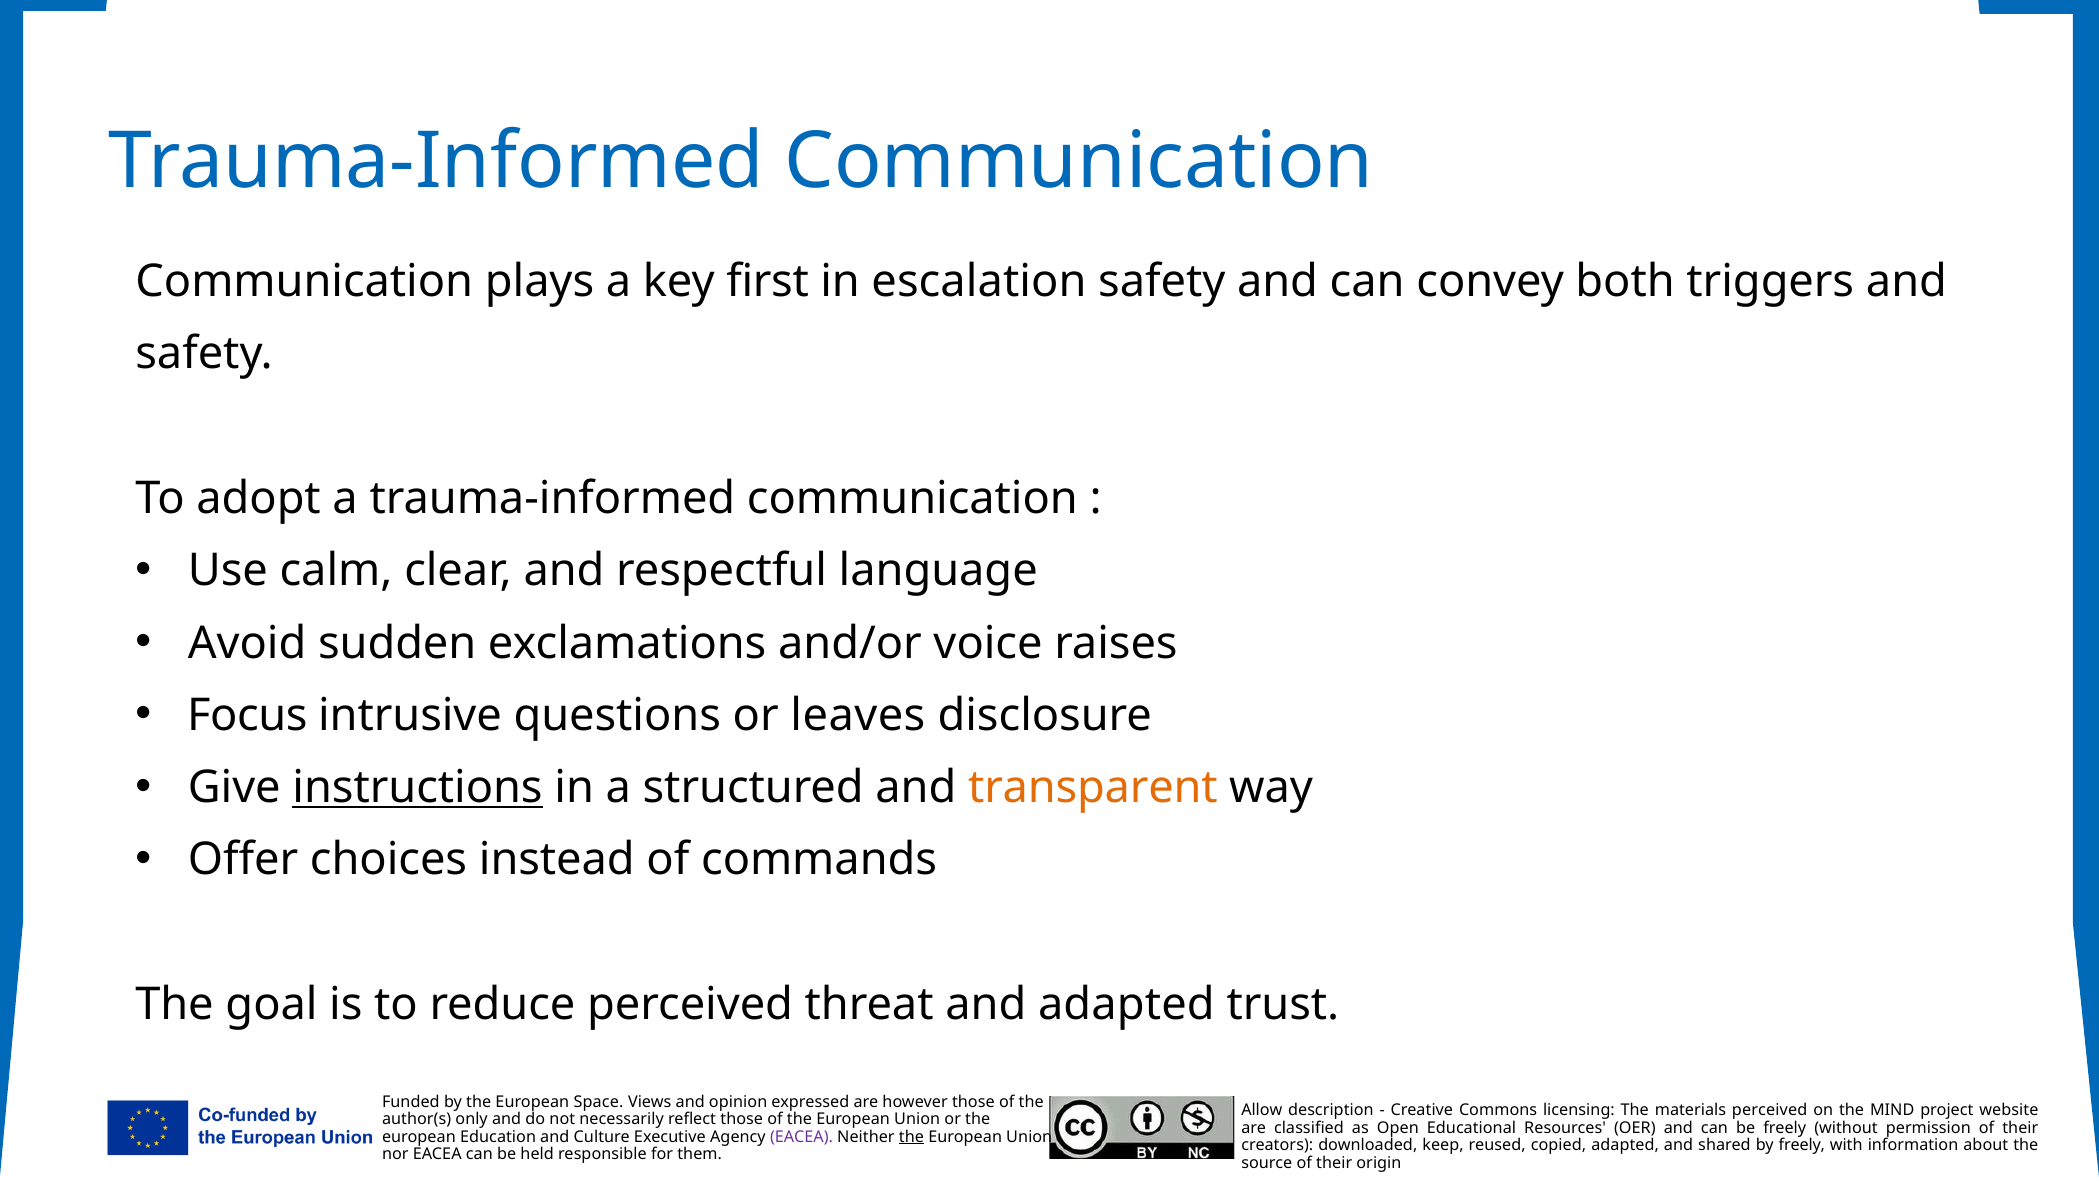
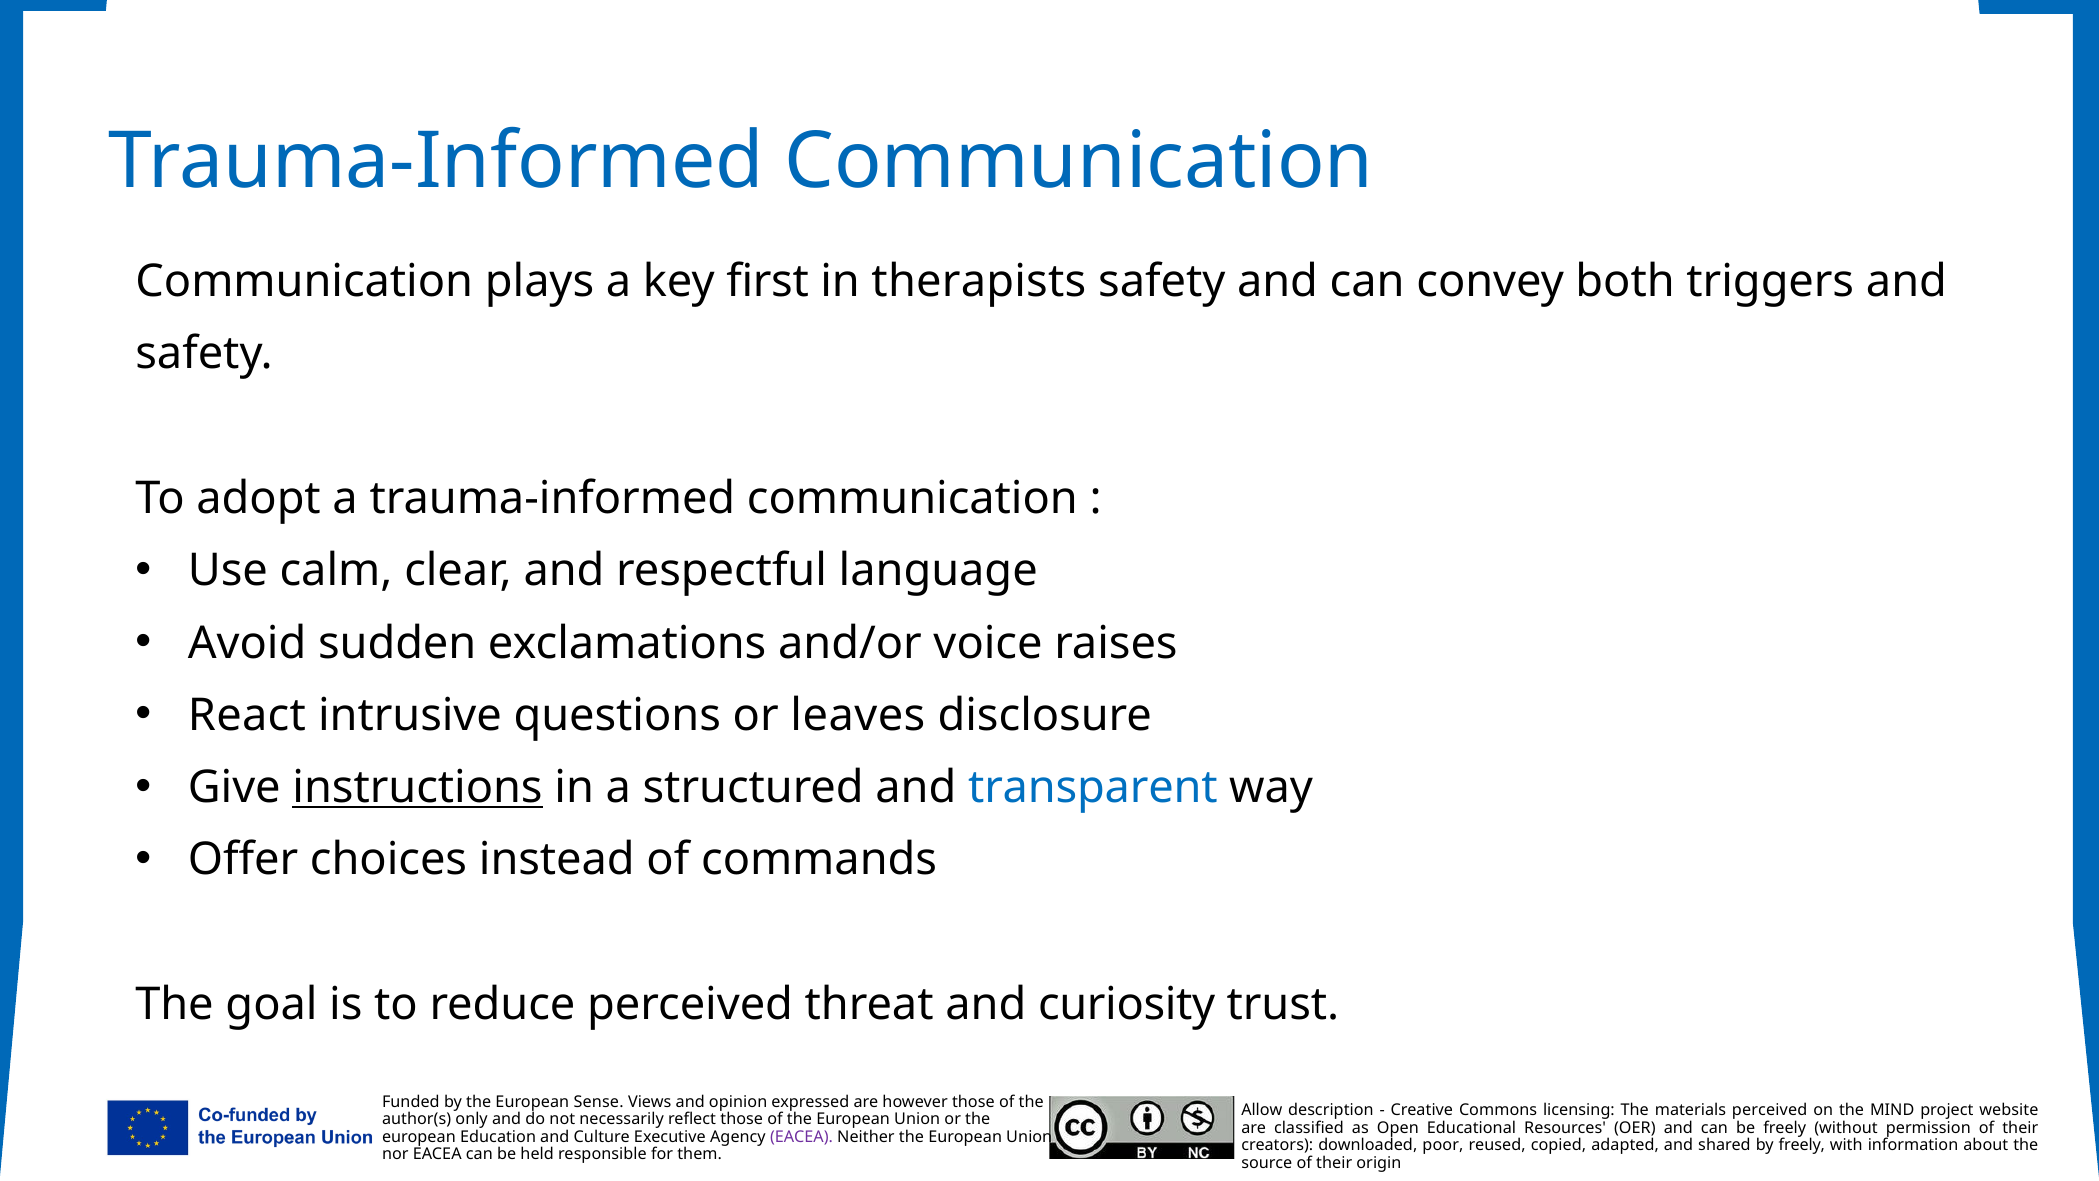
escalation: escalation -> therapists (979, 282)
Focus: Focus -> React (247, 715)
transparent colour: orange -> blue (1093, 787)
and adapted: adapted -> curiosity (1127, 1004)
Space: Space -> Sense (599, 1102)
the underline: present -> none (912, 1137)
keep: keep -> poor (1443, 1145)
